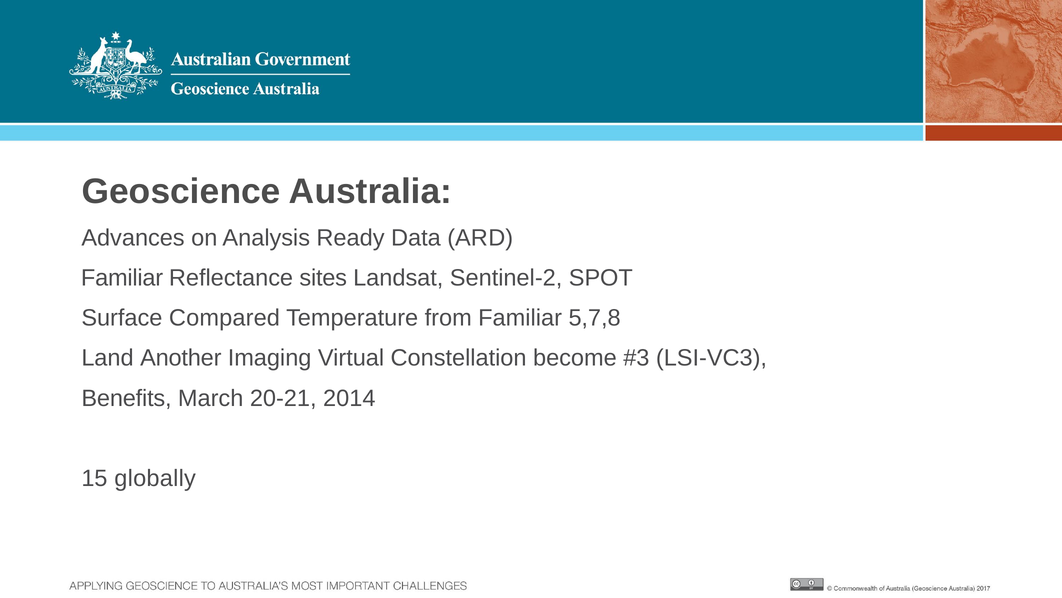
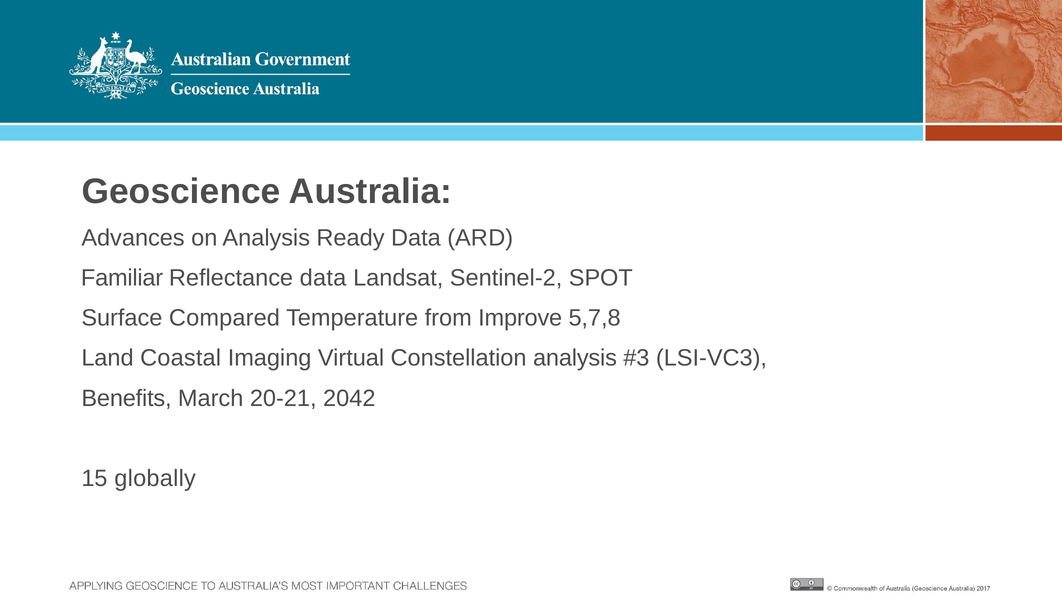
Reflectance sites: sites -> data (323, 278)
from Familiar: Familiar -> Improve (520, 318)
Another: Another -> Coastal (181, 358)
Constellation become: become -> analysis (575, 358)
2014: 2014 -> 2042 (349, 398)
